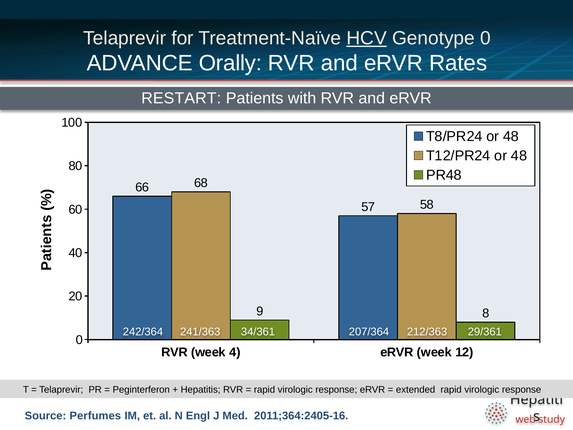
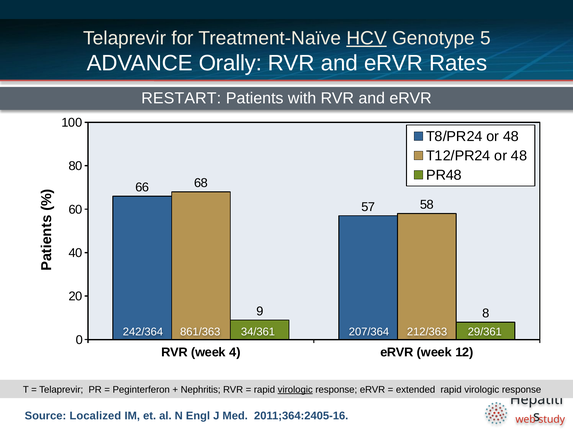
Genotype 0: 0 -> 5 (485, 38)
241/363: 241/363 -> 861/363 (200, 332)
Hepatitis: Hepatitis -> Nephritis (201, 389)
virologic underline: none -> present (295, 389)
Perfumes: Perfumes -> Localized (95, 416)
